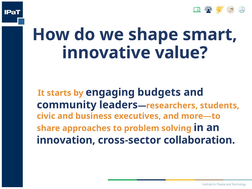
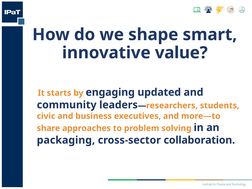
budgets: budgets -> updated (159, 92)
innovation: innovation -> packaging (66, 140)
